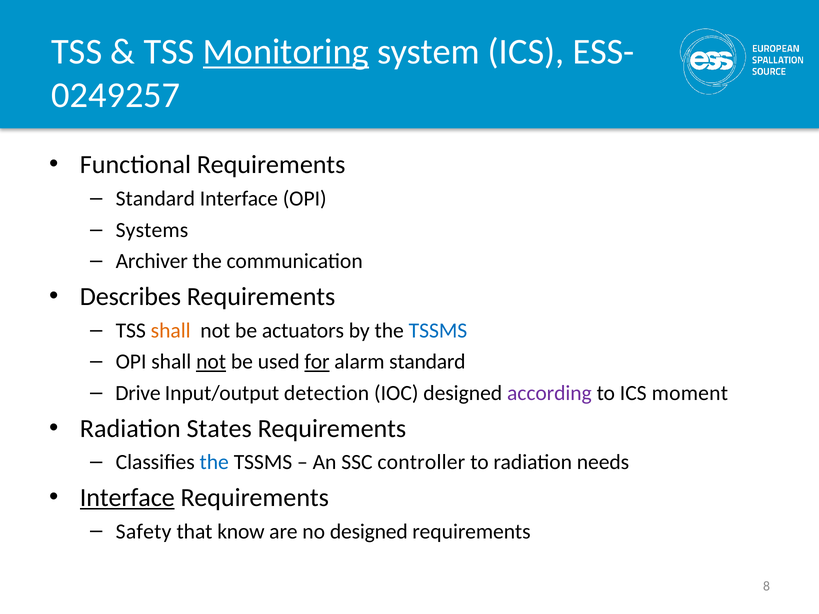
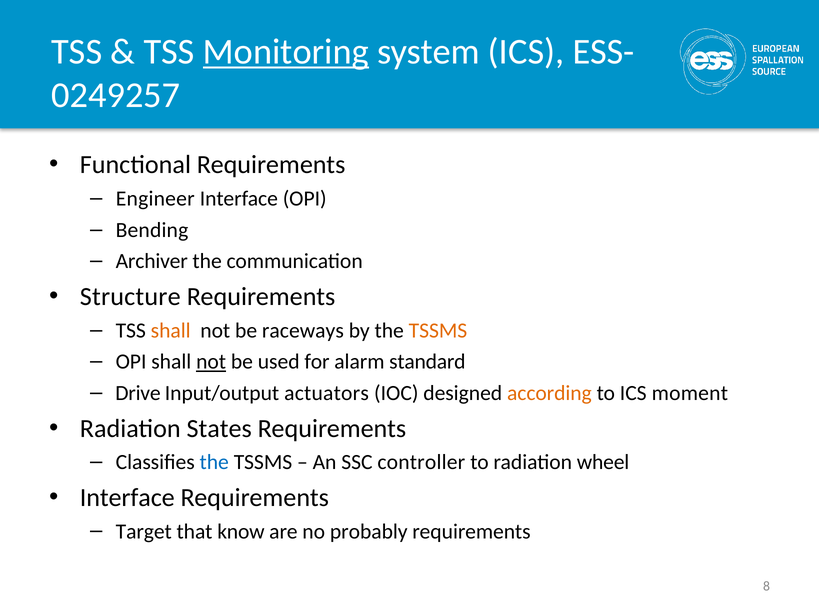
Standard: Standard -> Engineer (155, 199)
Systems: Systems -> Bending (152, 230)
Describes: Describes -> Structure (130, 297)
actuators: actuators -> raceways (303, 331)
TSSMS colour: blue -> orange (438, 331)
for underline: present -> none (317, 362)
detection: detection -> actuators (327, 393)
according colour: purple -> orange (549, 393)
needs: needs -> wheel (603, 462)
Interface underline: present -> none (127, 498)
Safety: Safety -> Target (144, 532)
no designed: designed -> probably (369, 532)
